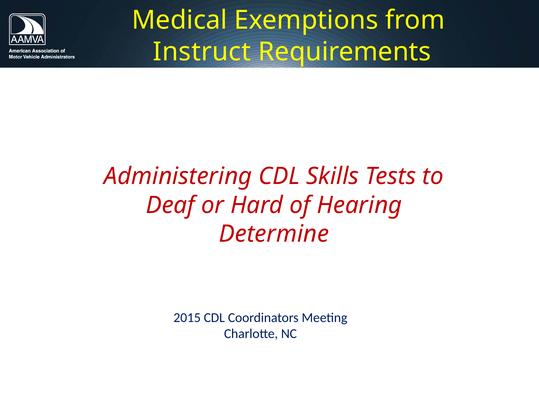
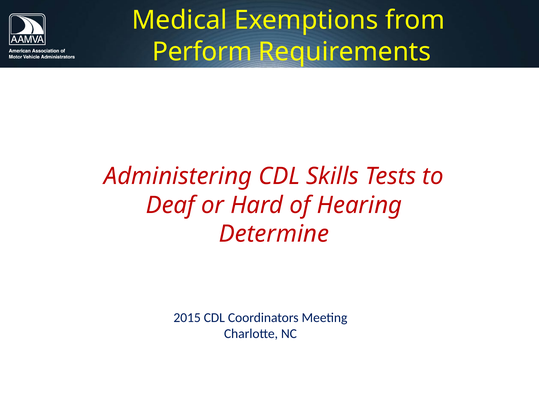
Instruct: Instruct -> Perform (202, 52)
